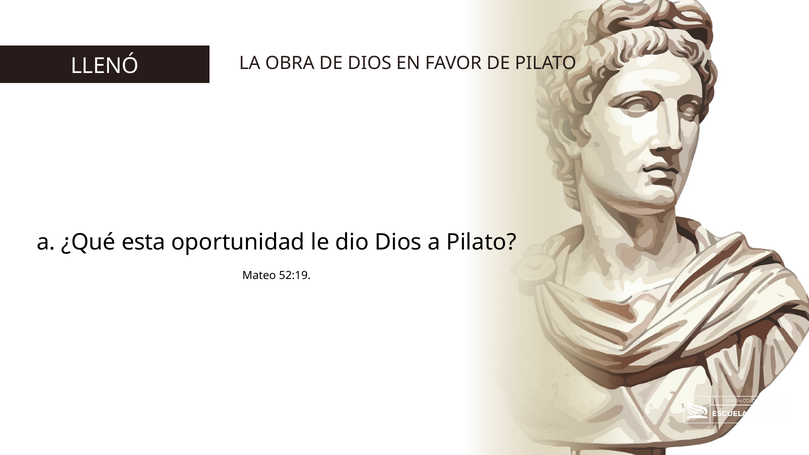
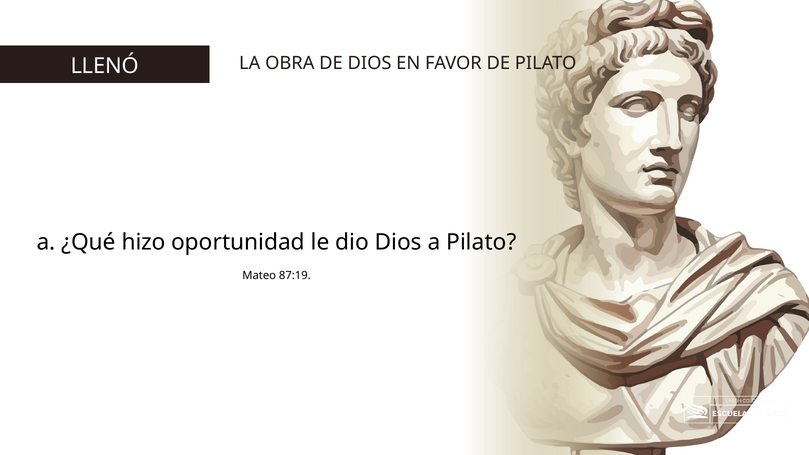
esta: esta -> hizo (144, 242)
52:19: 52:19 -> 87:19 (295, 276)
